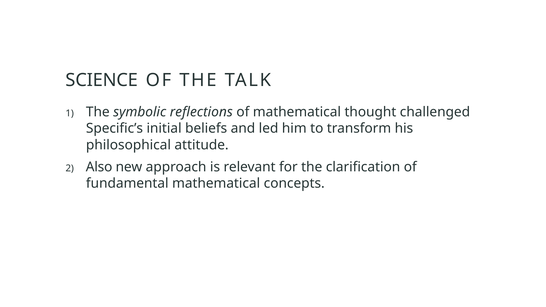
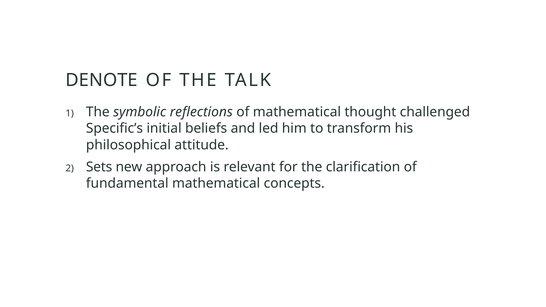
SCIENCE: SCIENCE -> DENOTE (102, 80)
Also: Also -> Sets (99, 167)
